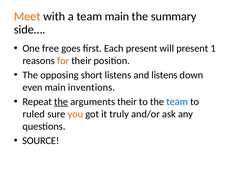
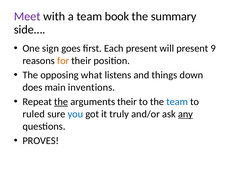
Meet colour: orange -> purple (27, 16)
team main: main -> book (117, 16)
free: free -> sign (51, 48)
1: 1 -> 9 (213, 48)
short: short -> what (92, 75)
and listens: listens -> things (164, 75)
even: even -> does (32, 87)
you colour: orange -> blue (75, 114)
any underline: none -> present (185, 114)
SOURCE: SOURCE -> PROVES (41, 141)
